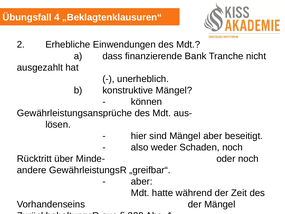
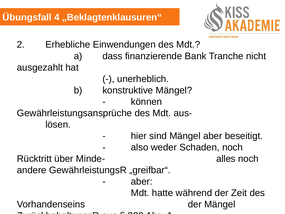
oder: oder -> alles (226, 159)
